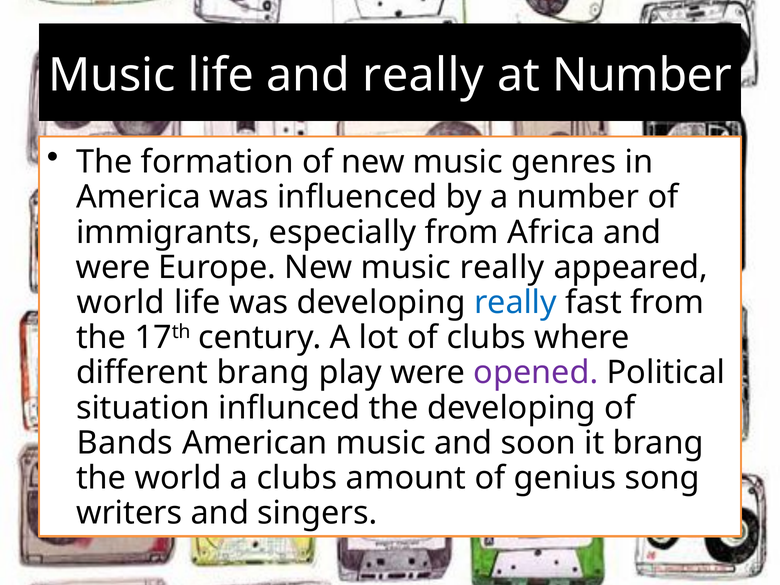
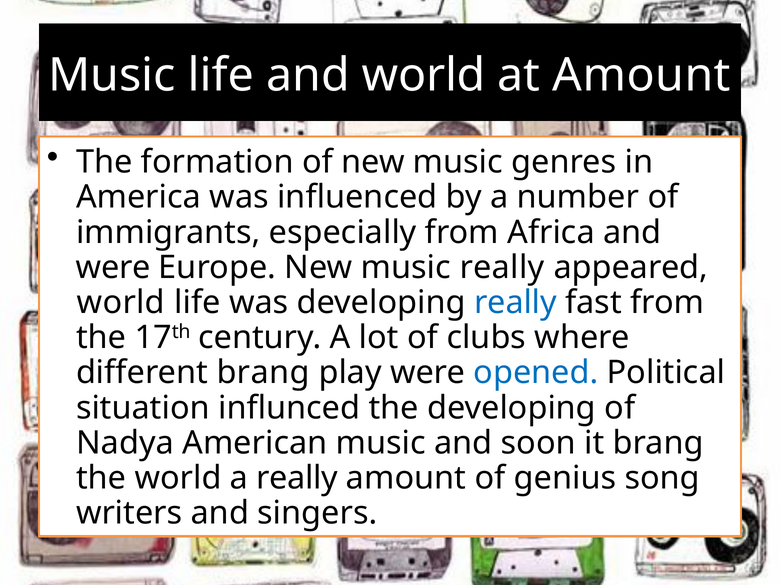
and really: really -> world (424, 75)
at Number: Number -> Amount (642, 75)
opened colour: purple -> blue (536, 373)
Bands: Bands -> Nadya (125, 443)
a clubs: clubs -> really (297, 478)
